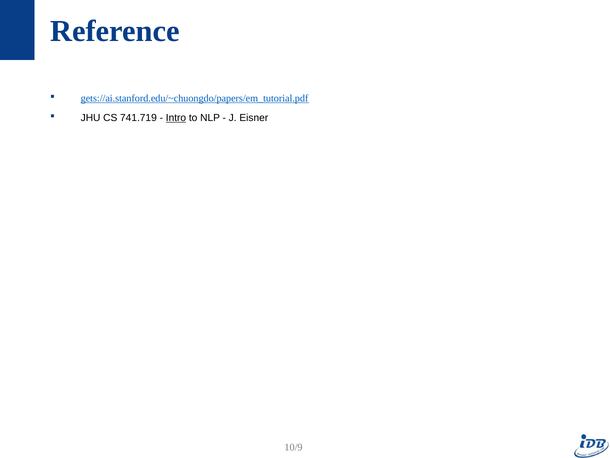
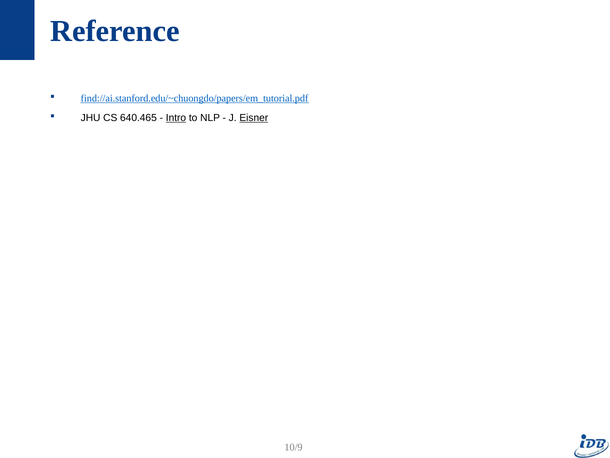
gets://ai.stanford.edu/~chuongdo/papers/em_tutorial.pdf: gets://ai.stanford.edu/~chuongdo/papers/em_tutorial.pdf -> find://ai.stanford.edu/~chuongdo/papers/em_tutorial.pdf (195, 98)
741.719: 741.719 -> 640.465 (138, 118)
Eisner underline: none -> present (254, 118)
